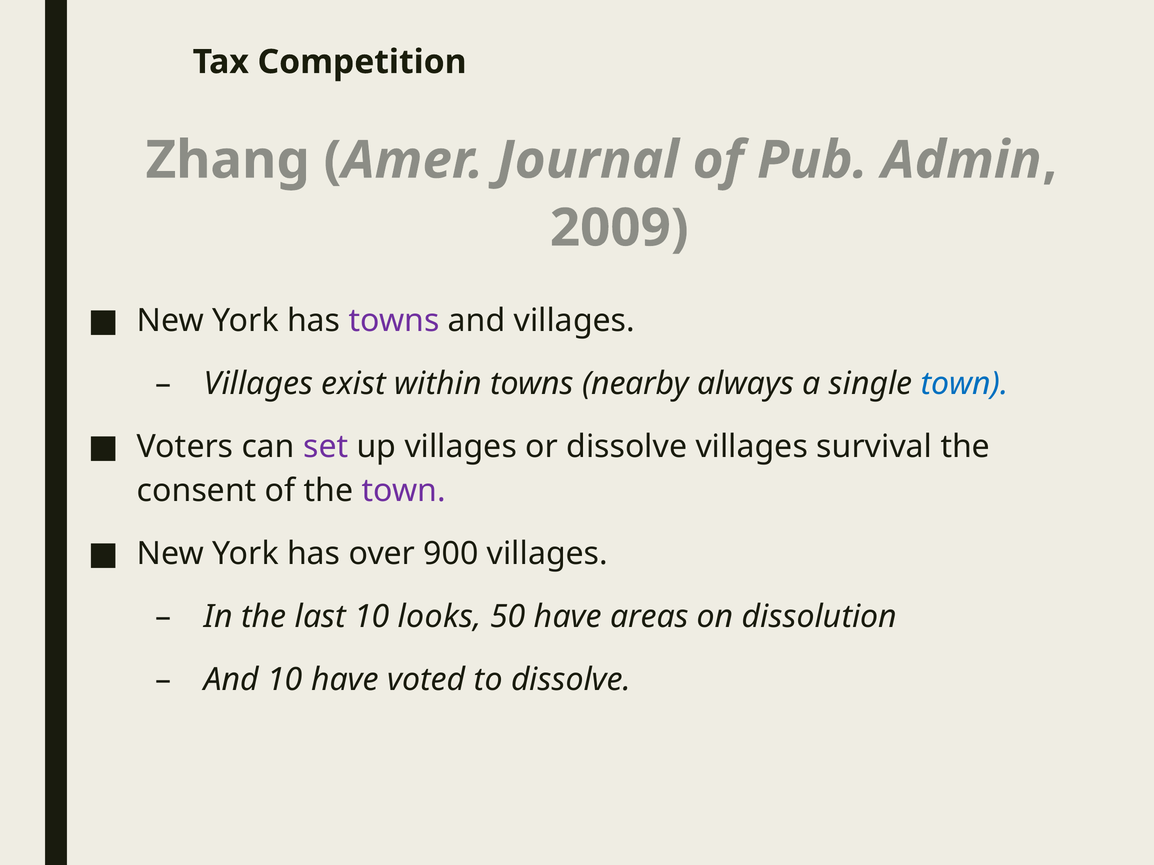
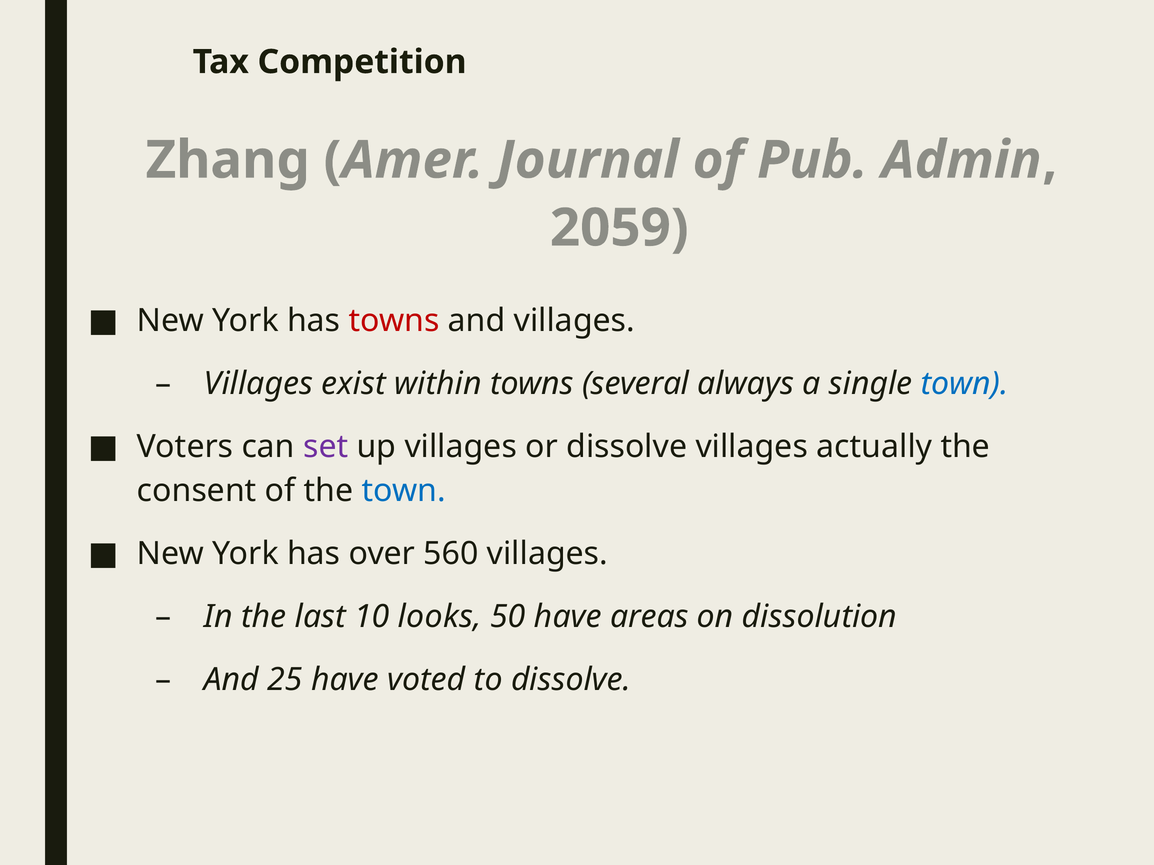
2009: 2009 -> 2059 (619, 228)
towns colour: purple -> red (394, 321)
nearby: nearby -> several (636, 384)
survival: survival -> actually (874, 447)
town colour: purple -> blue (404, 491)
900: 900 -> 560 (451, 554)
And 10: 10 -> 25 (285, 680)
